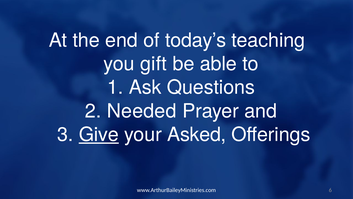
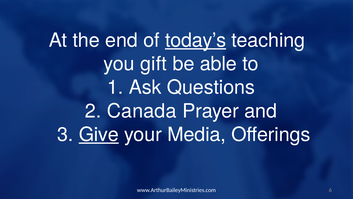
today’s underline: none -> present (196, 40)
Needed: Needed -> Canada (142, 111)
Asked: Asked -> Media (197, 134)
